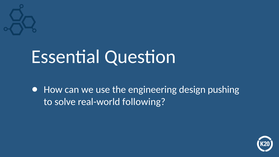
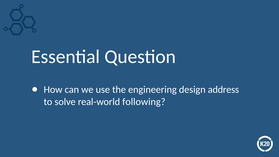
pushing: pushing -> address (223, 90)
